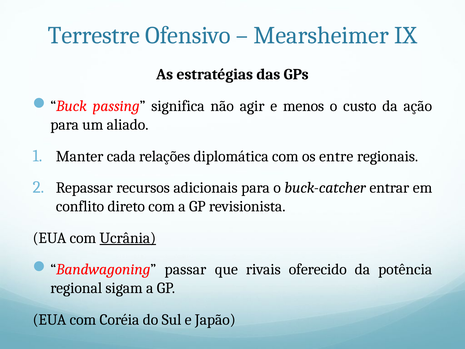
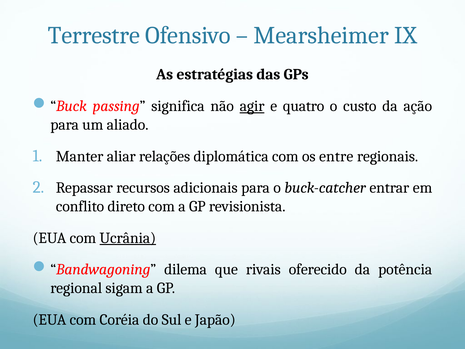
agir underline: none -> present (252, 106)
menos: menos -> quatro (304, 106)
cada: cada -> aliar (121, 156)
passar: passar -> dilema (186, 269)
